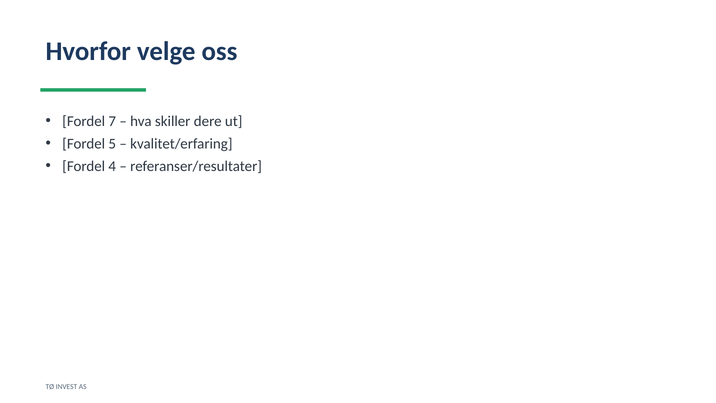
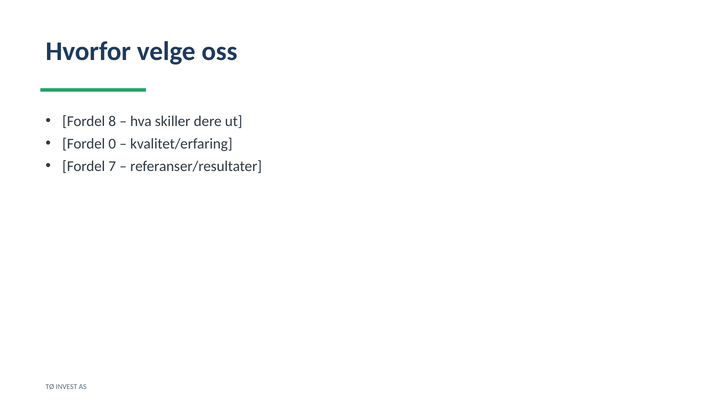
7: 7 -> 8 (112, 121)
5: 5 -> 0 (112, 144)
4: 4 -> 7 (112, 166)
